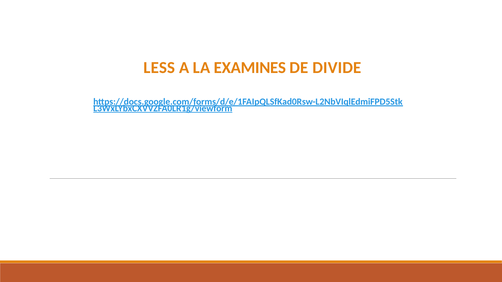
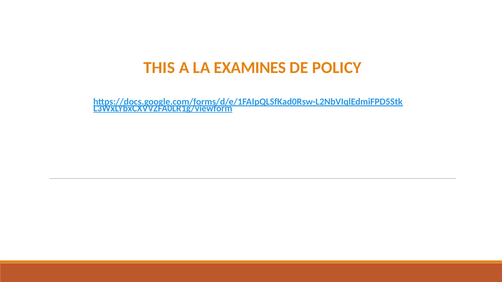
LESS: LESS -> THIS (159, 68)
DIVIDE: DIVIDE -> POLICY (337, 68)
